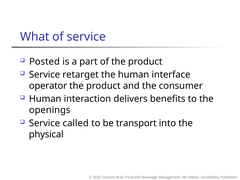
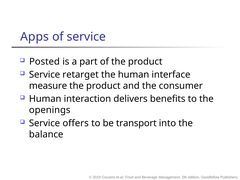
What: What -> Apps (35, 37)
operator: operator -> measure (48, 86)
called: called -> offers (76, 123)
physical: physical -> balance (46, 134)
